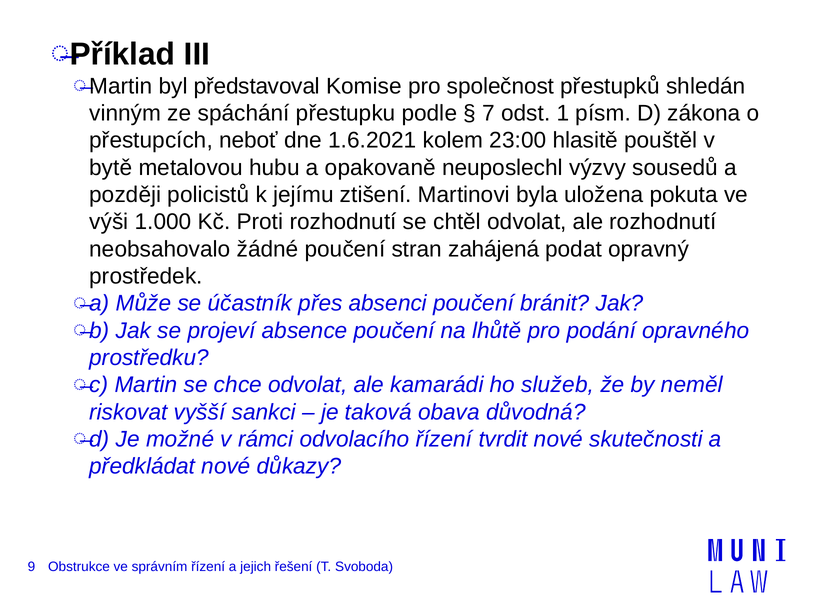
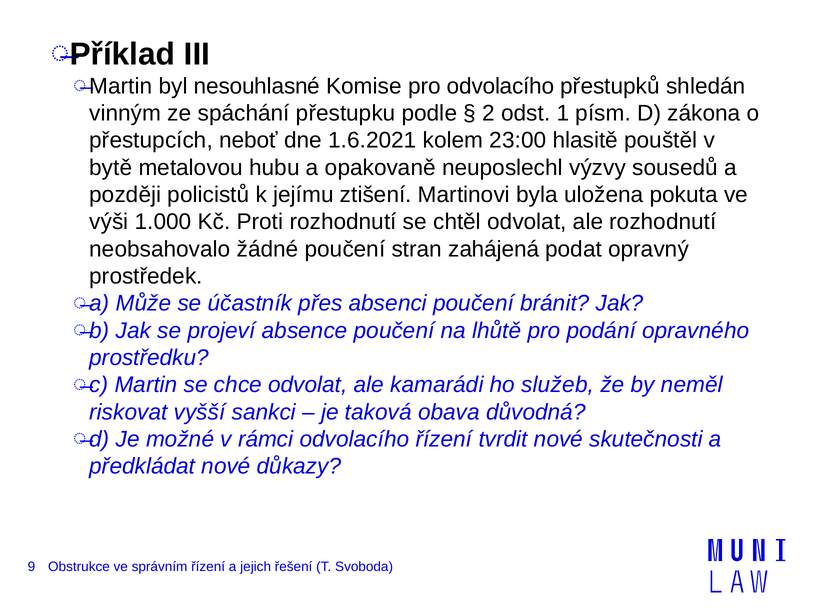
představoval: představoval -> nesouhlasné (257, 86)
pro společnost: společnost -> odvolacího (501, 86)
7: 7 -> 2 (489, 113)
